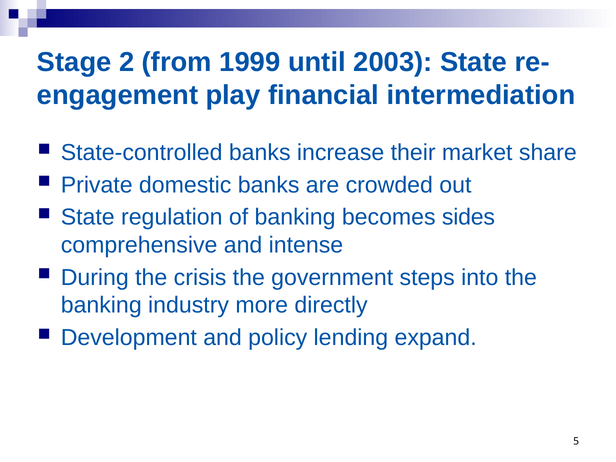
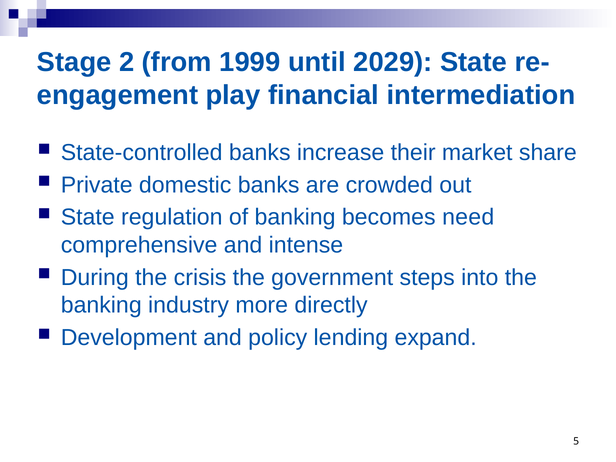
2003: 2003 -> 2029 (393, 62)
sides: sides -> need (468, 217)
